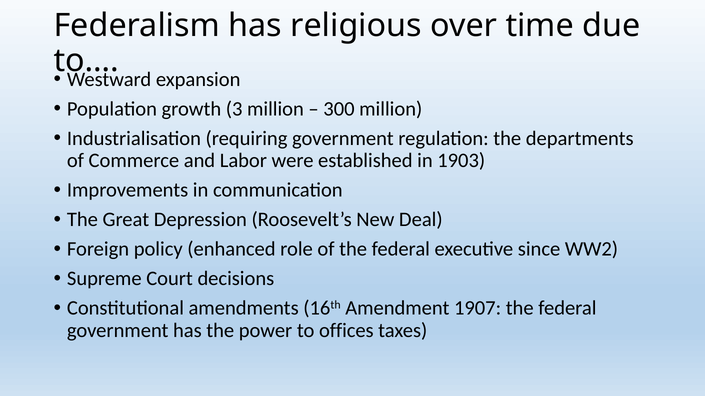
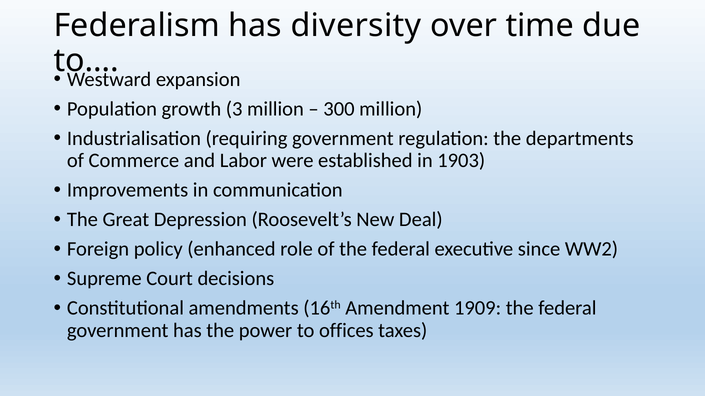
religious: religious -> diversity (356, 26)
1907: 1907 -> 1909 (478, 309)
